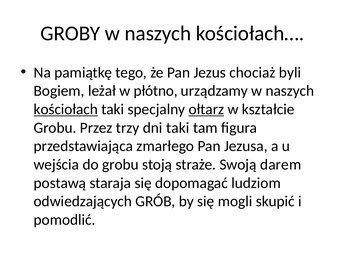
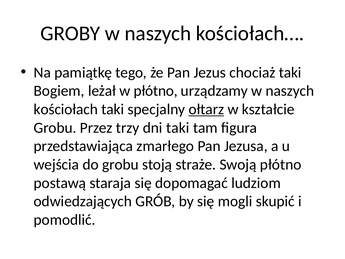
chociaż byli: byli -> taki (290, 72)
kościołach underline: present -> none (66, 109)
Swoją darem: darem -> płótno (281, 164)
